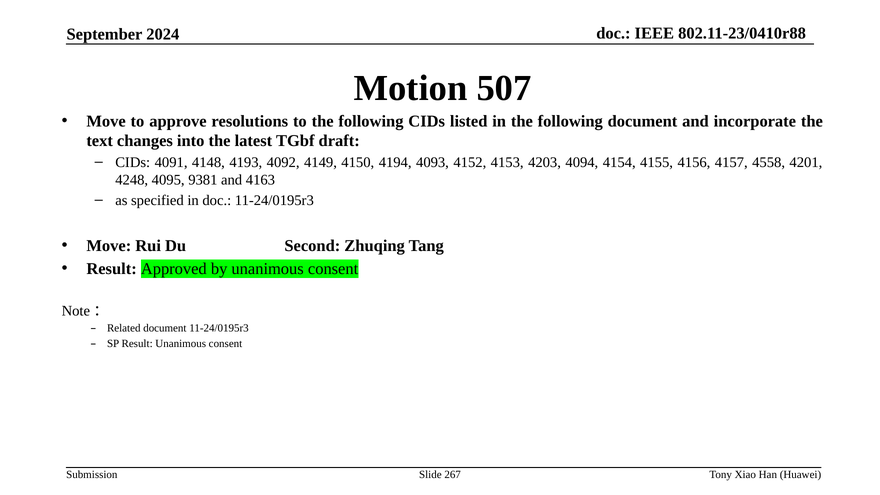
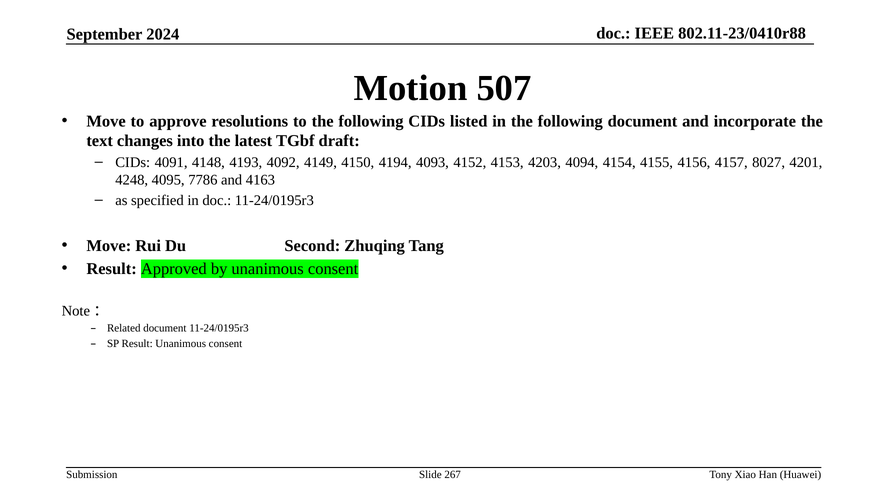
4558: 4558 -> 8027 (769, 162)
9381: 9381 -> 7786 (203, 180)
